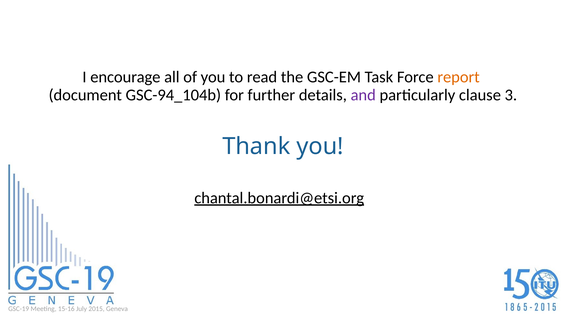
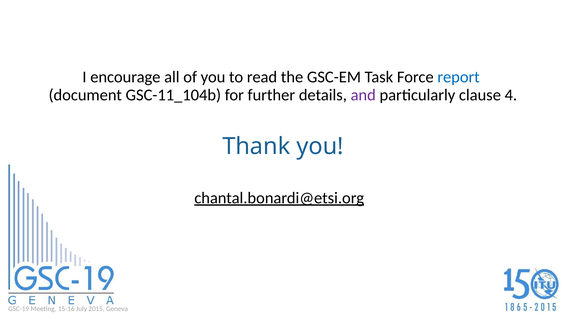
report colour: orange -> blue (459, 77)
GSC-94_104b: GSC-94_104b -> GSC-11_104b (173, 95)
3: 3 -> 4 (511, 95)
